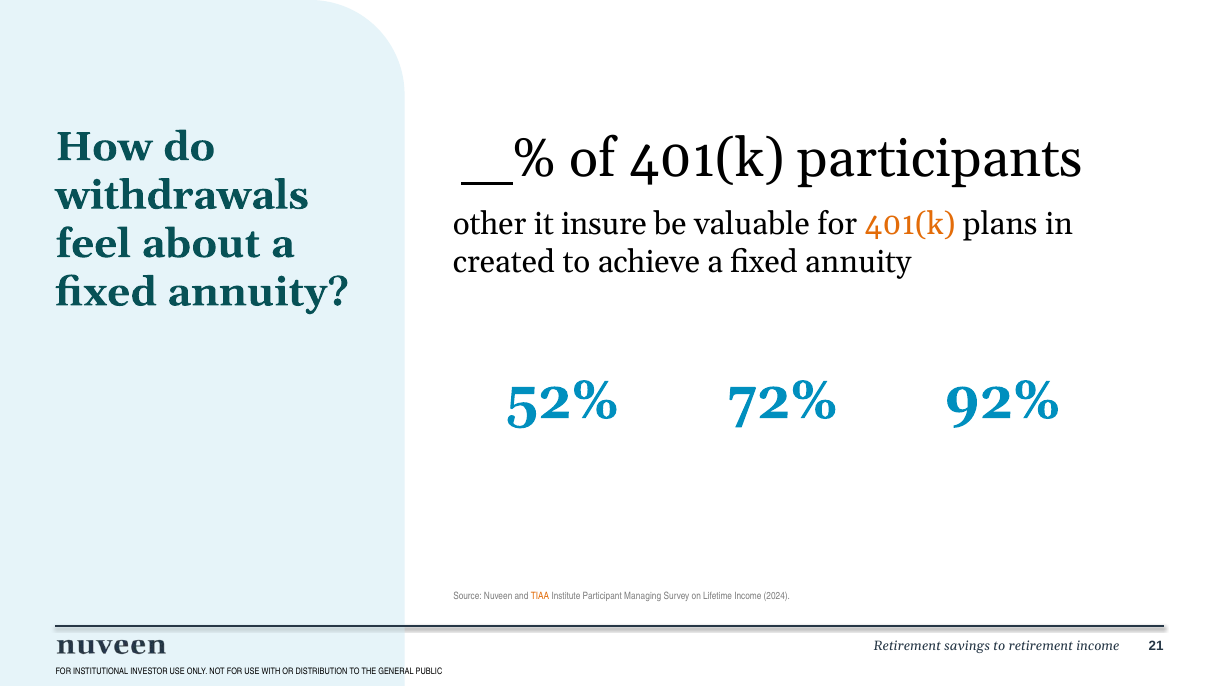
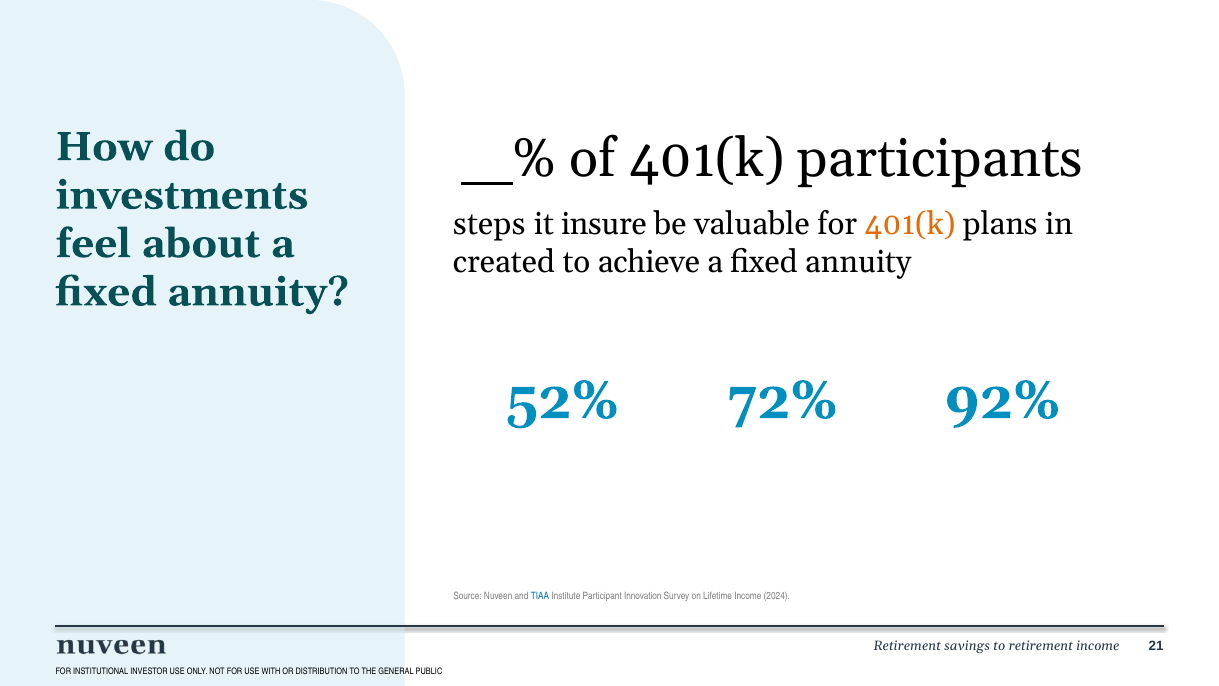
withdrawals: withdrawals -> investments (182, 195)
other: other -> steps (489, 224)
TIAA colour: orange -> blue (540, 596)
Managing: Managing -> Innovation (643, 596)
